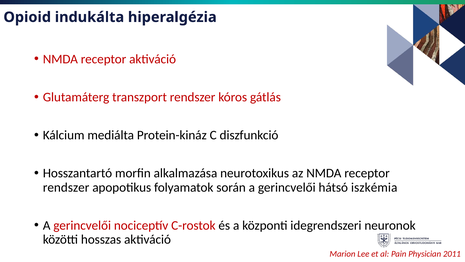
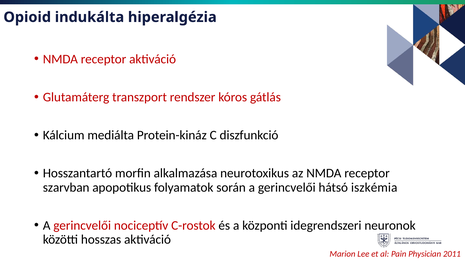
rendszer: rendszer -> szarvban (66, 187)
